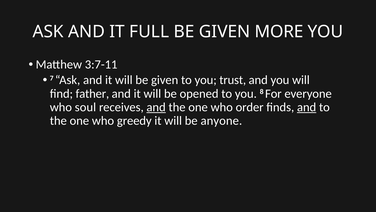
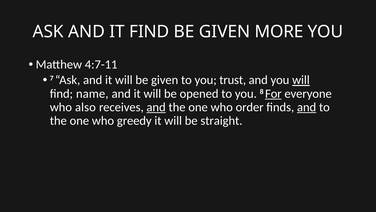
IT FULL: FULL -> FIND (149, 32)
3:7-11: 3:7-11 -> 4:7-11 (101, 64)
will underline: none -> present (301, 80)
father: father -> name (92, 93)
For underline: none -> present (273, 93)
soul: soul -> also (85, 107)
anyone: anyone -> straight (221, 121)
